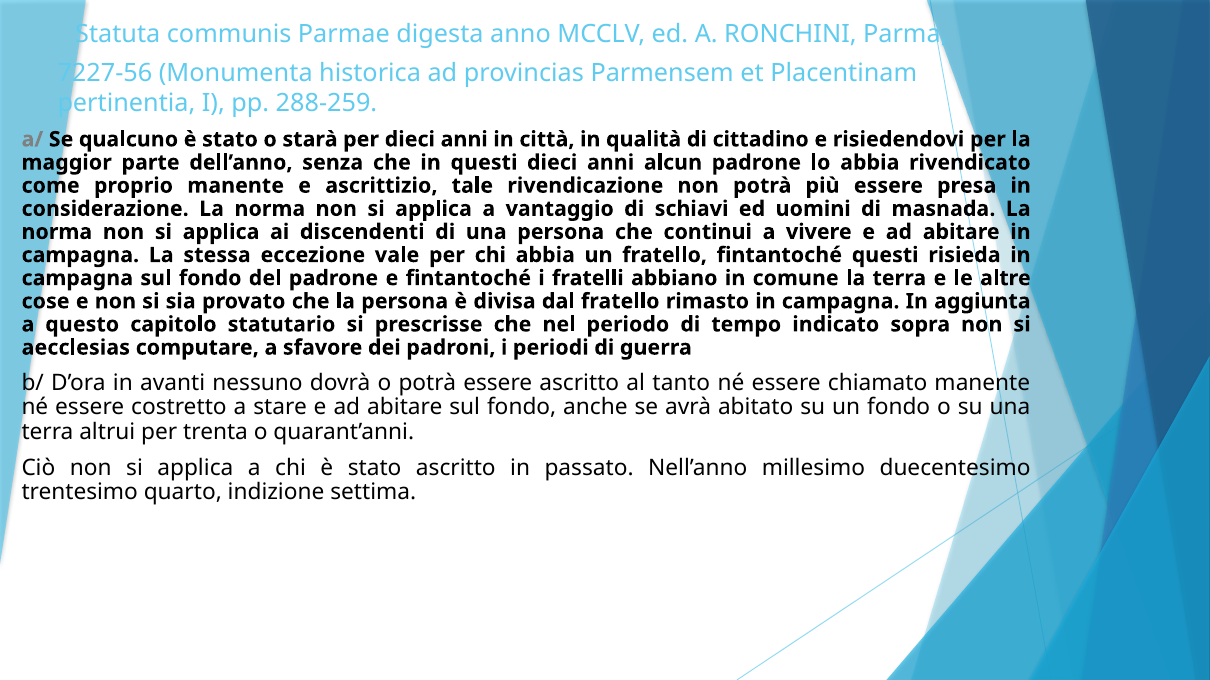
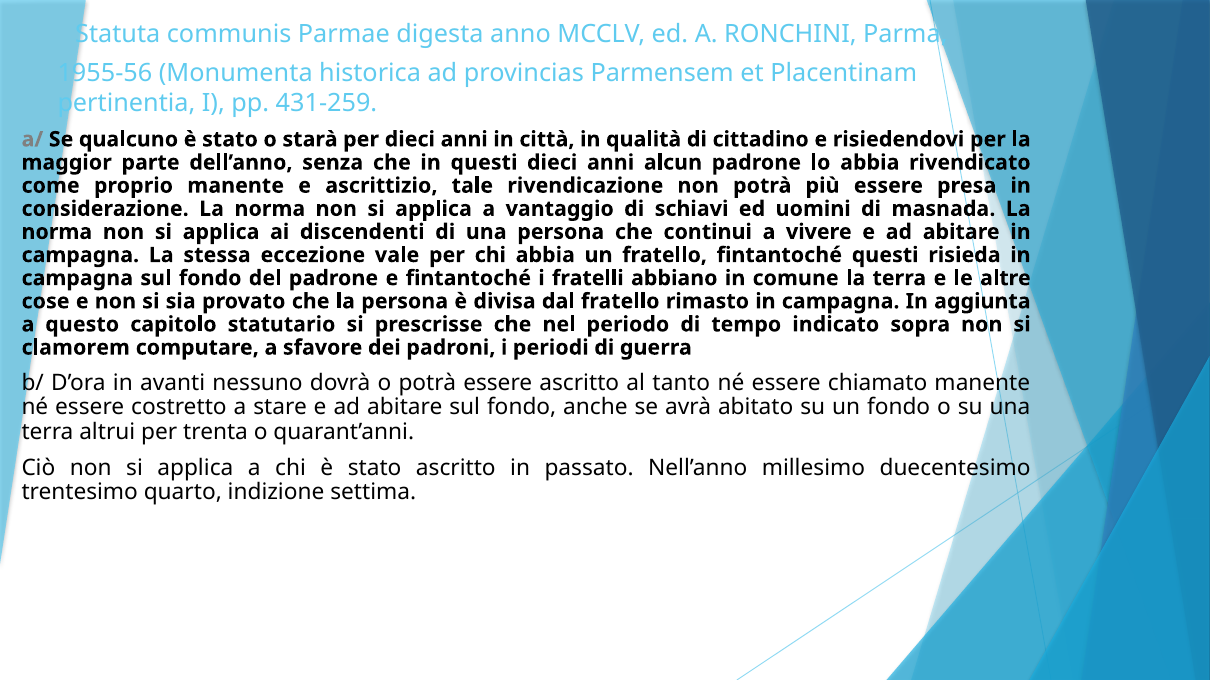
7227-56: 7227-56 -> 1955-56 (105, 73)
288-259: 288-259 -> 431-259 (326, 103)
aecclesias: aecclesias -> clamorem (76, 348)
